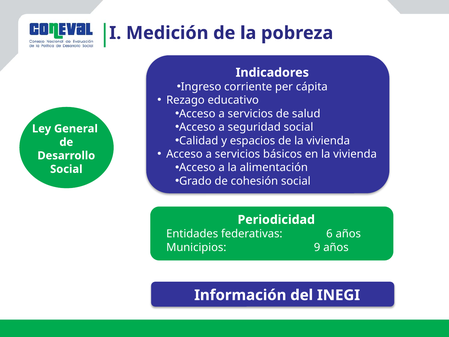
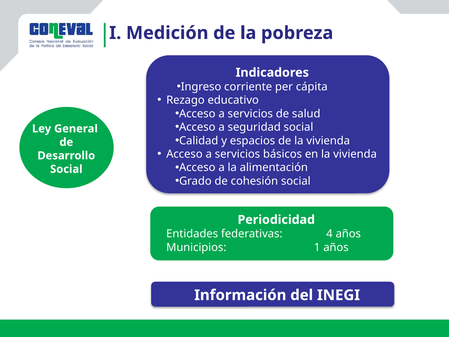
6: 6 -> 4 (329, 234)
9: 9 -> 1 (317, 247)
